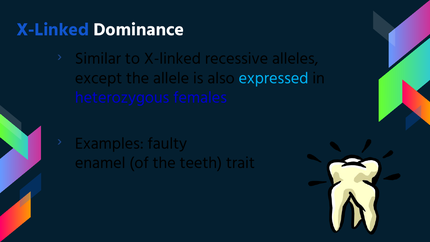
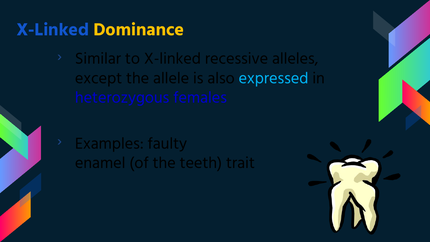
Dominance colour: white -> yellow (139, 30)
